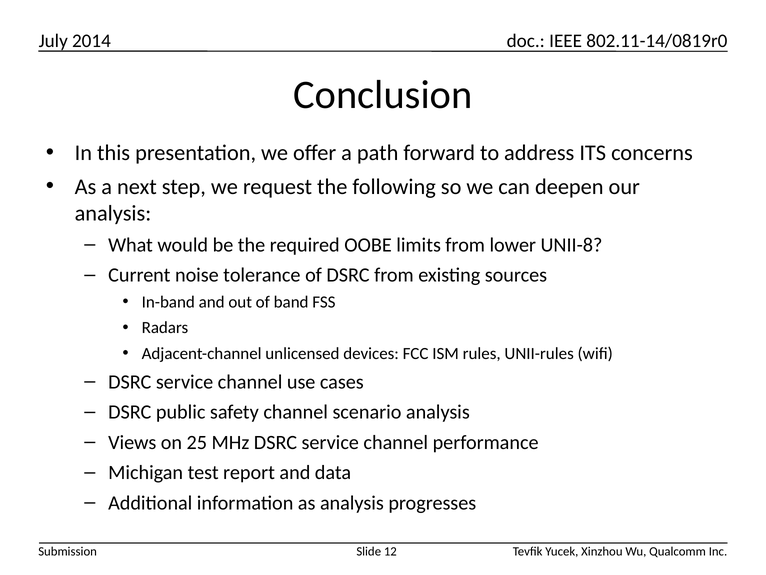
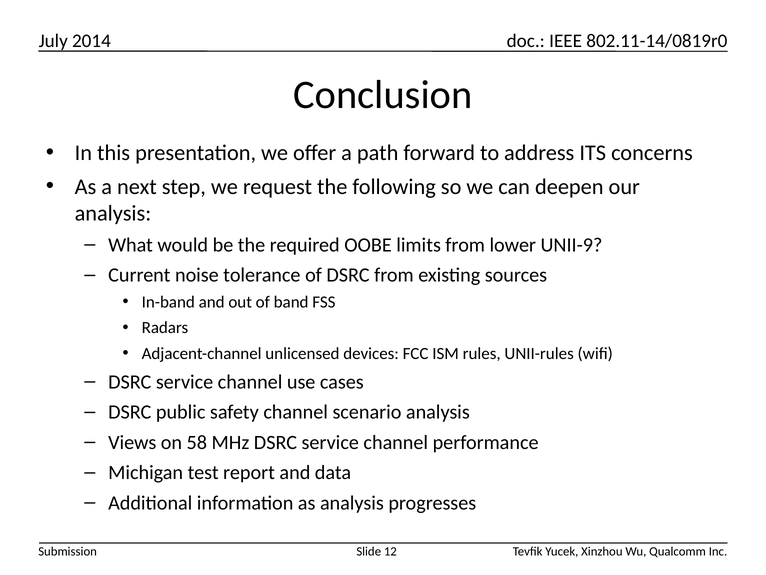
UNII-8: UNII-8 -> UNII-9 (571, 245)
25: 25 -> 58 (197, 442)
